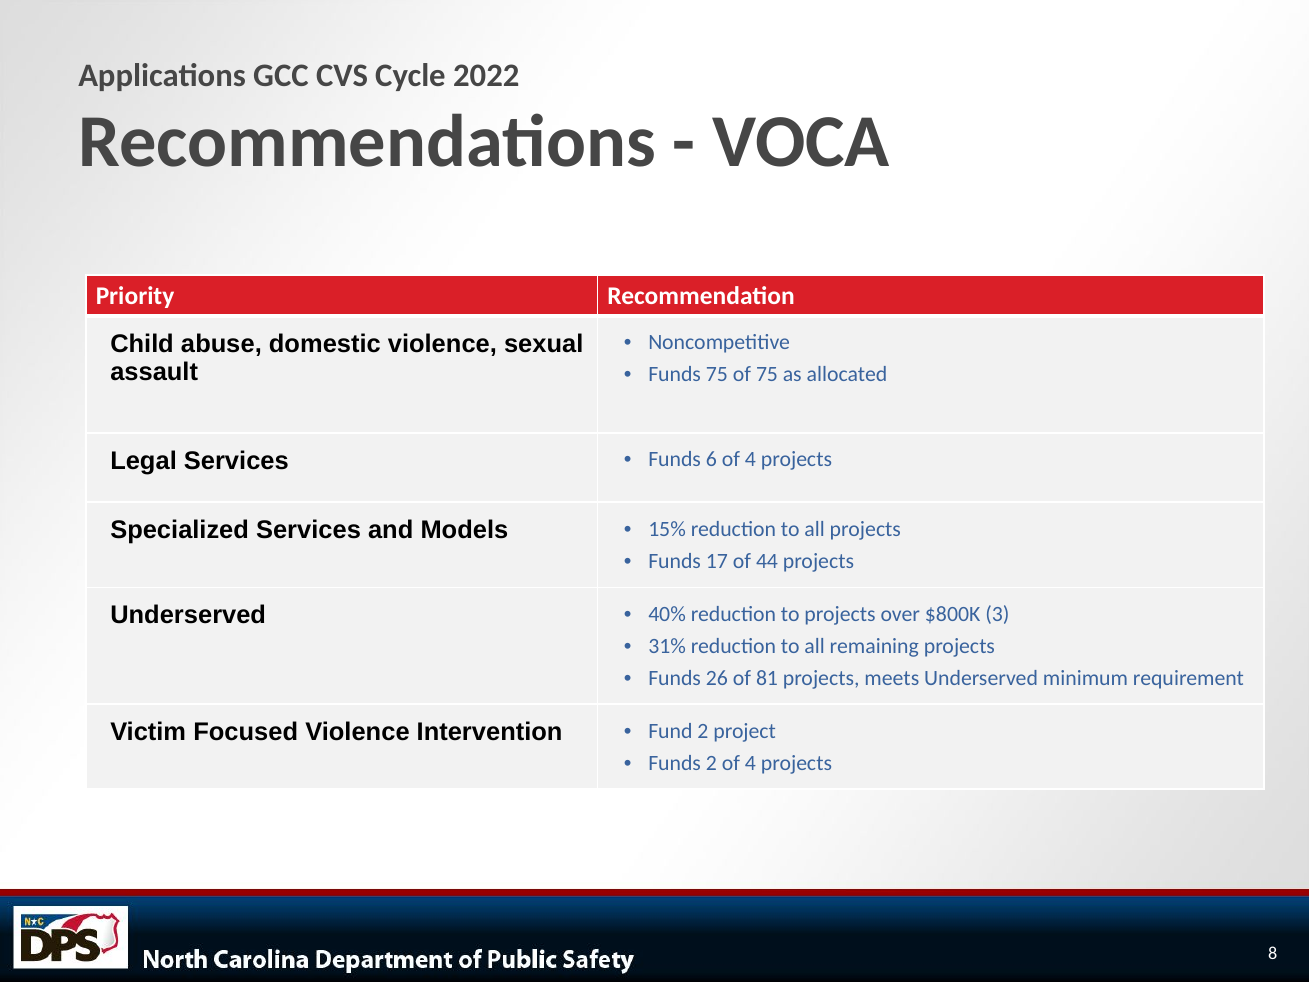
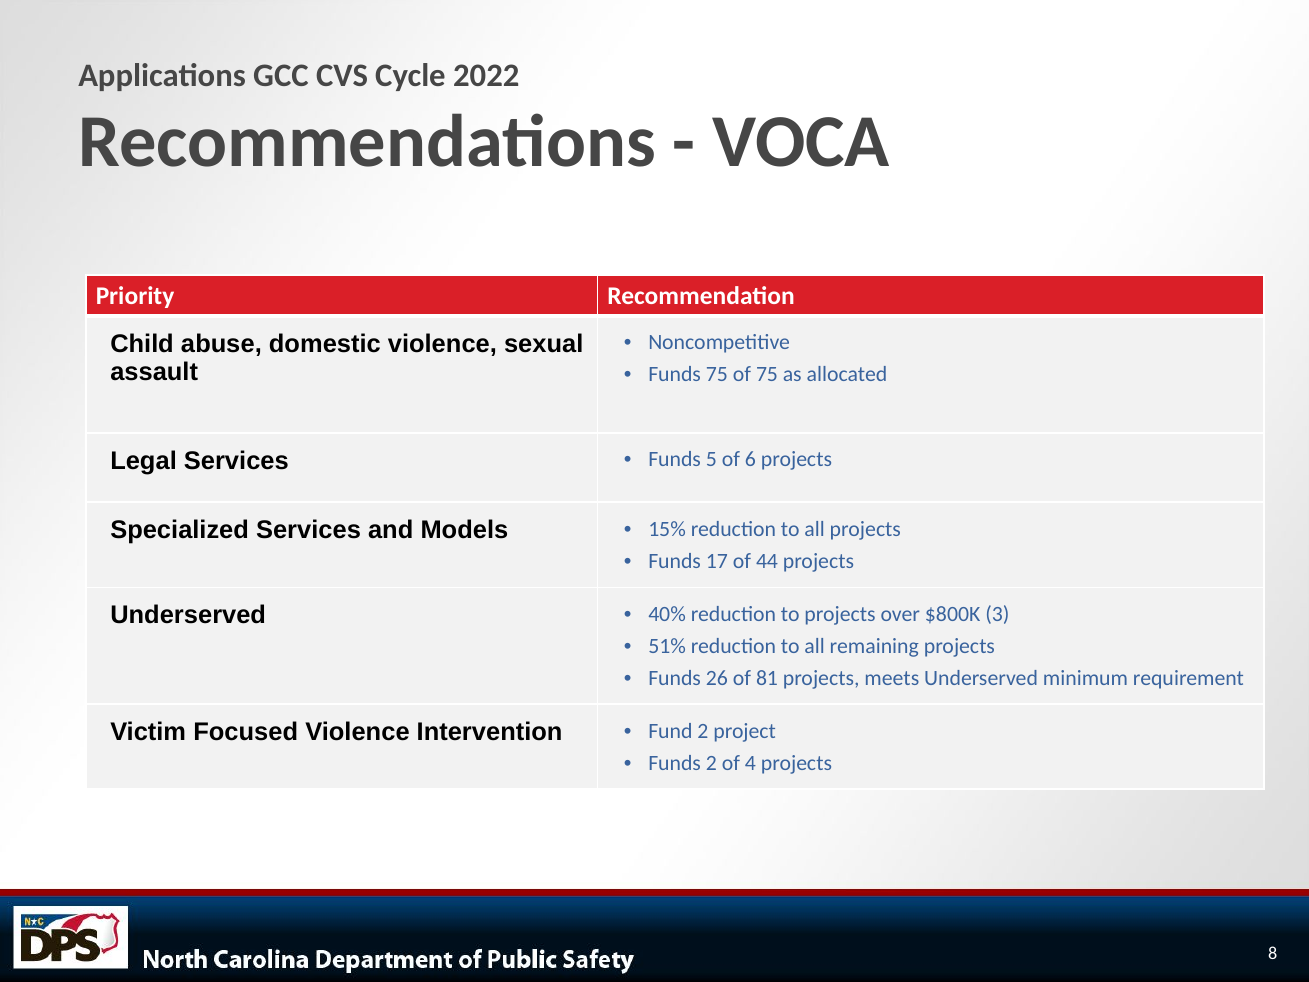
6: 6 -> 5 (711, 459)
4: 4 -> 6 (750, 459)
31%: 31% -> 51% (667, 646)
